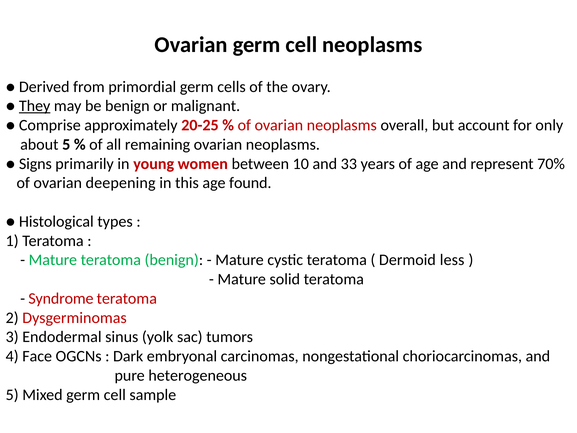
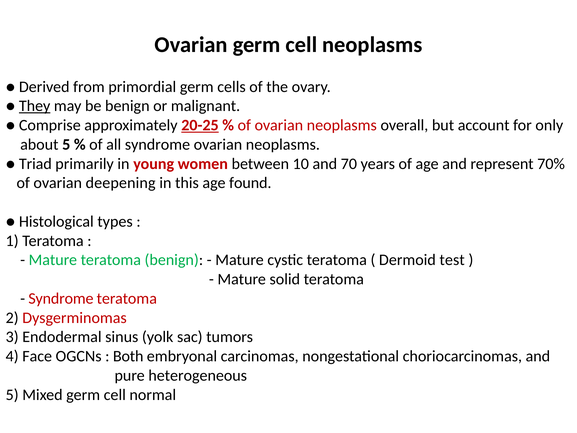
20-25 underline: none -> present (200, 125)
all remaining: remaining -> syndrome (157, 144)
Signs: Signs -> Triad (35, 164)
33: 33 -> 70 (349, 164)
less: less -> test (452, 260)
Dark: Dark -> Both (128, 356)
sample: sample -> normal (153, 395)
